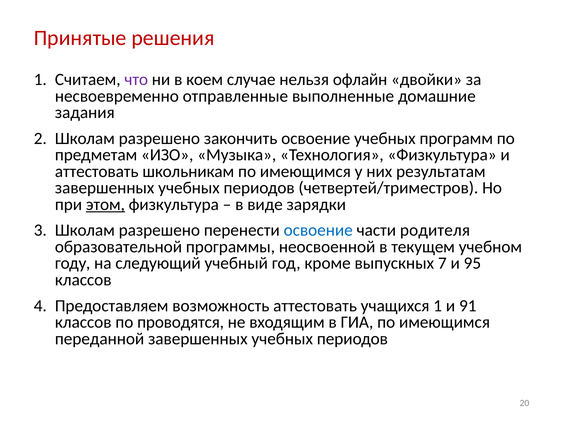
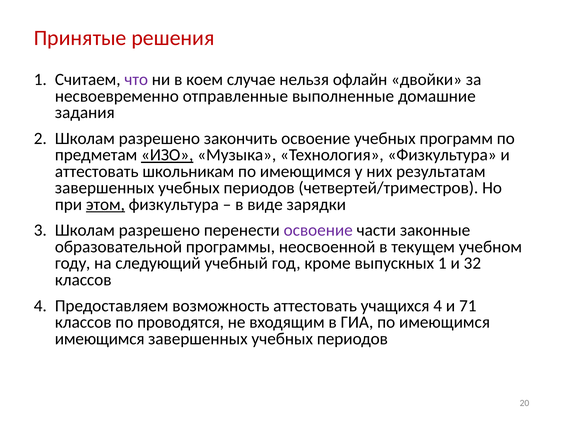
ИЗО underline: none -> present (167, 155)
освоение colour: blue -> purple (318, 230)
родителя: родителя -> законные (435, 230)
выпускных 7: 7 -> 1 (442, 263)
95: 95 -> 32 (472, 263)
учащихся 1: 1 -> 4 (438, 306)
91: 91 -> 71 (468, 306)
переданной: переданной -> имеющимся (100, 339)
